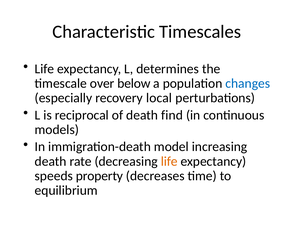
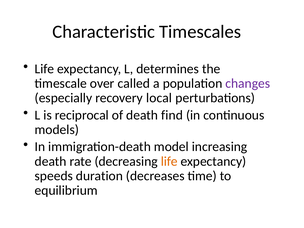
below: below -> called (134, 83)
changes colour: blue -> purple (248, 83)
property: property -> duration (99, 176)
